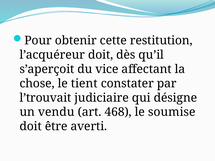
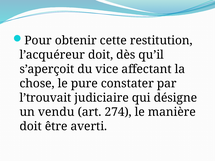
tient: tient -> pure (84, 84)
468: 468 -> 274 (118, 112)
soumise: soumise -> manière (172, 112)
